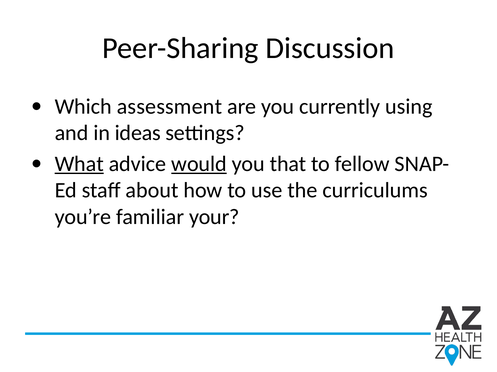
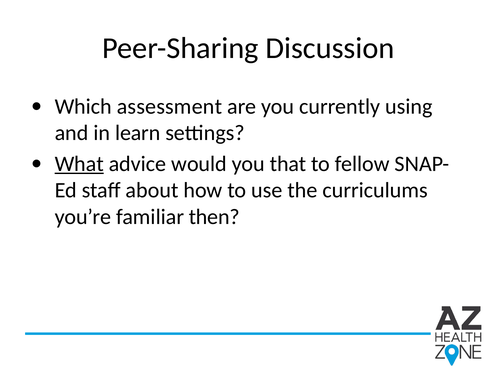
ideas: ideas -> learn (138, 133)
would underline: present -> none (199, 164)
your: your -> then (214, 217)
